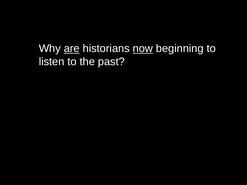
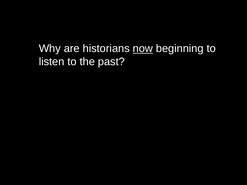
are underline: present -> none (72, 49)
